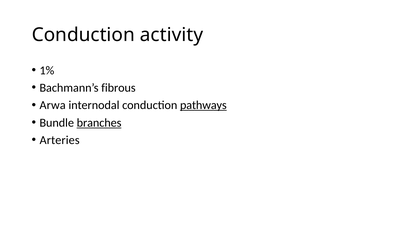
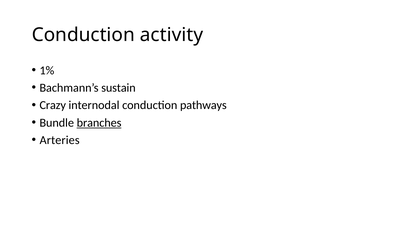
fibrous: fibrous -> sustain (118, 88)
Arwa: Arwa -> Crazy (53, 105)
pathways underline: present -> none (203, 105)
